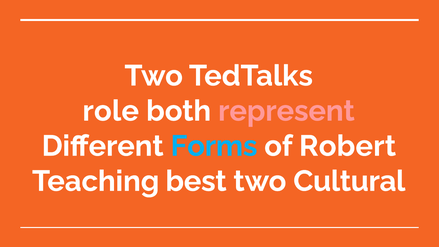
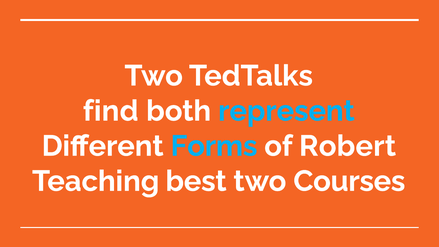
role: role -> find (111, 111)
represent colour: pink -> light blue (286, 111)
Cultural: Cultural -> Courses (349, 181)
